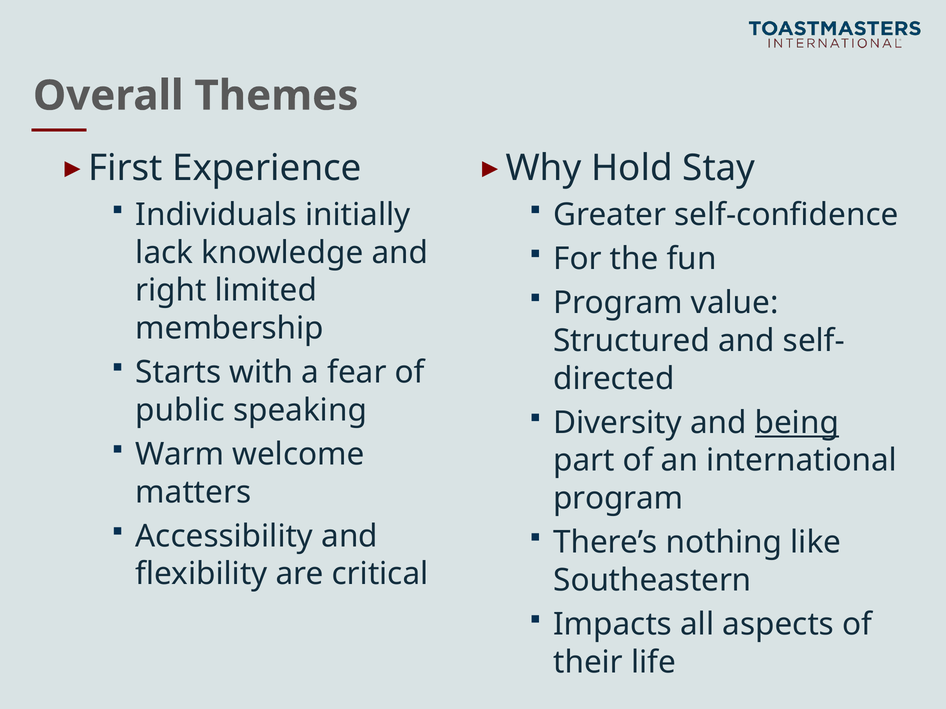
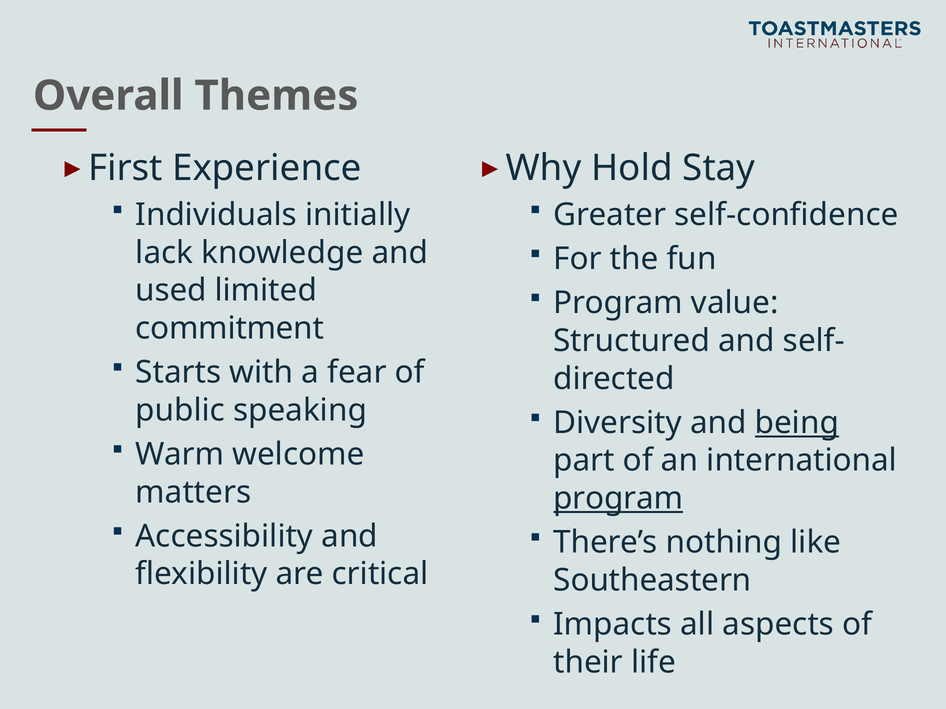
right: right -> used (171, 291)
membership: membership -> commitment (230, 329)
program underline: none -> present (618, 499)
